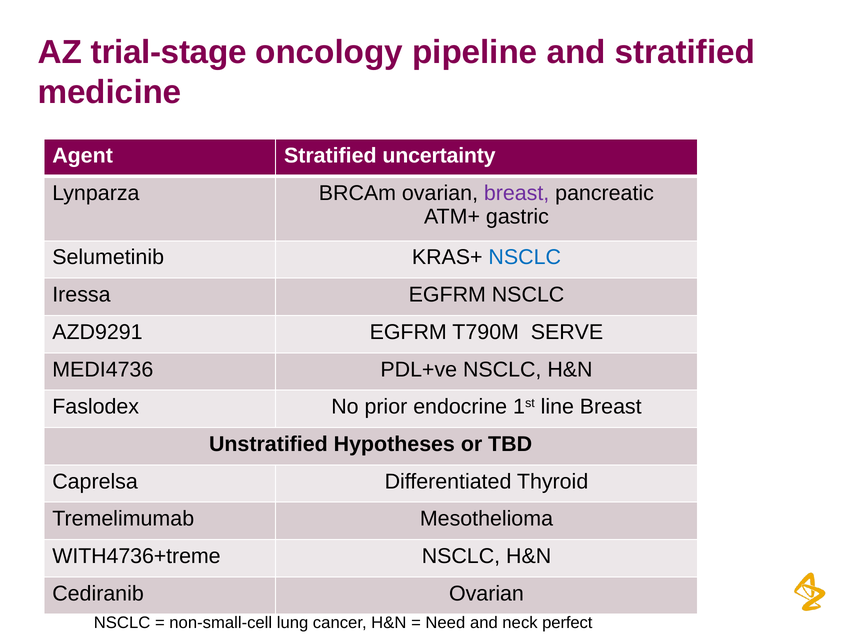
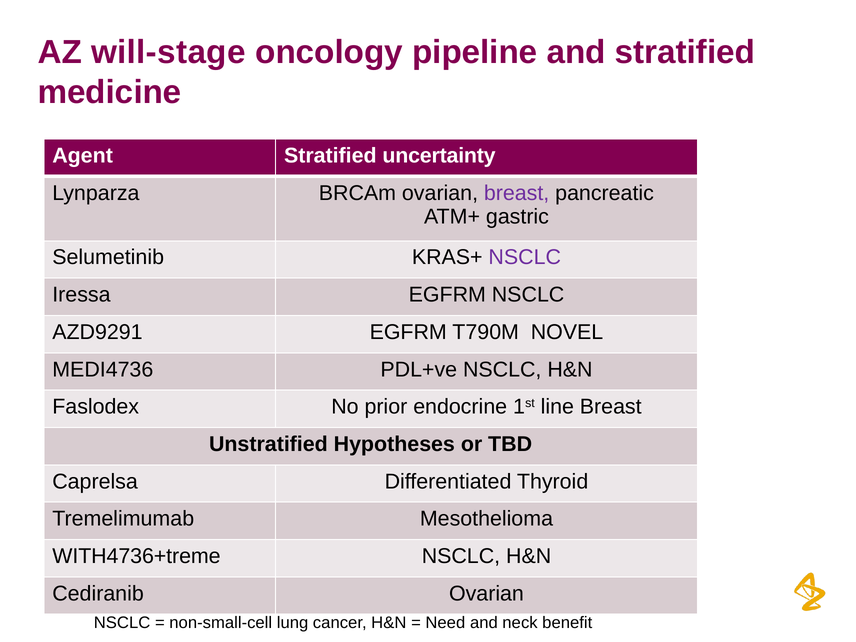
trial-stage: trial-stage -> will-stage (168, 52)
NSCLC colour: blue -> purple (525, 257)
SERVE: SERVE -> NOVEL (567, 332)
perfect: perfect -> benefit (567, 623)
